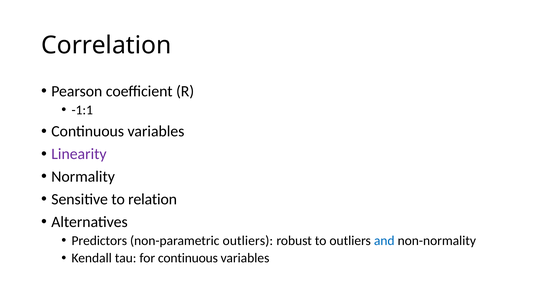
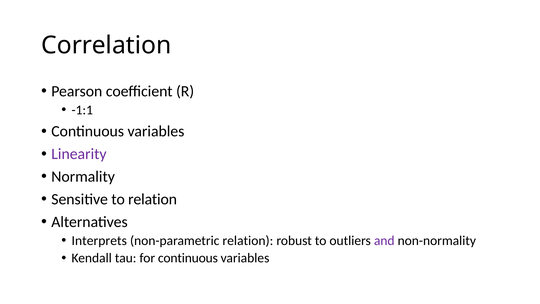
Predictors: Predictors -> Interprets (99, 241)
non-parametric outliers: outliers -> relation (248, 241)
and colour: blue -> purple (384, 241)
